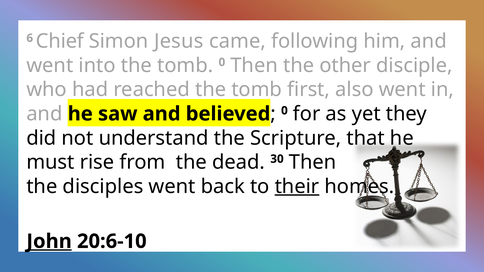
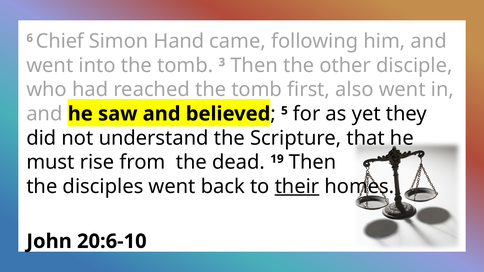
Jesus: Jesus -> Hand (179, 41)
tomb 0: 0 -> 3 (222, 62)
0: 0 -> 5 (284, 111)
30: 30 -> 19 (277, 159)
John underline: present -> none (49, 242)
